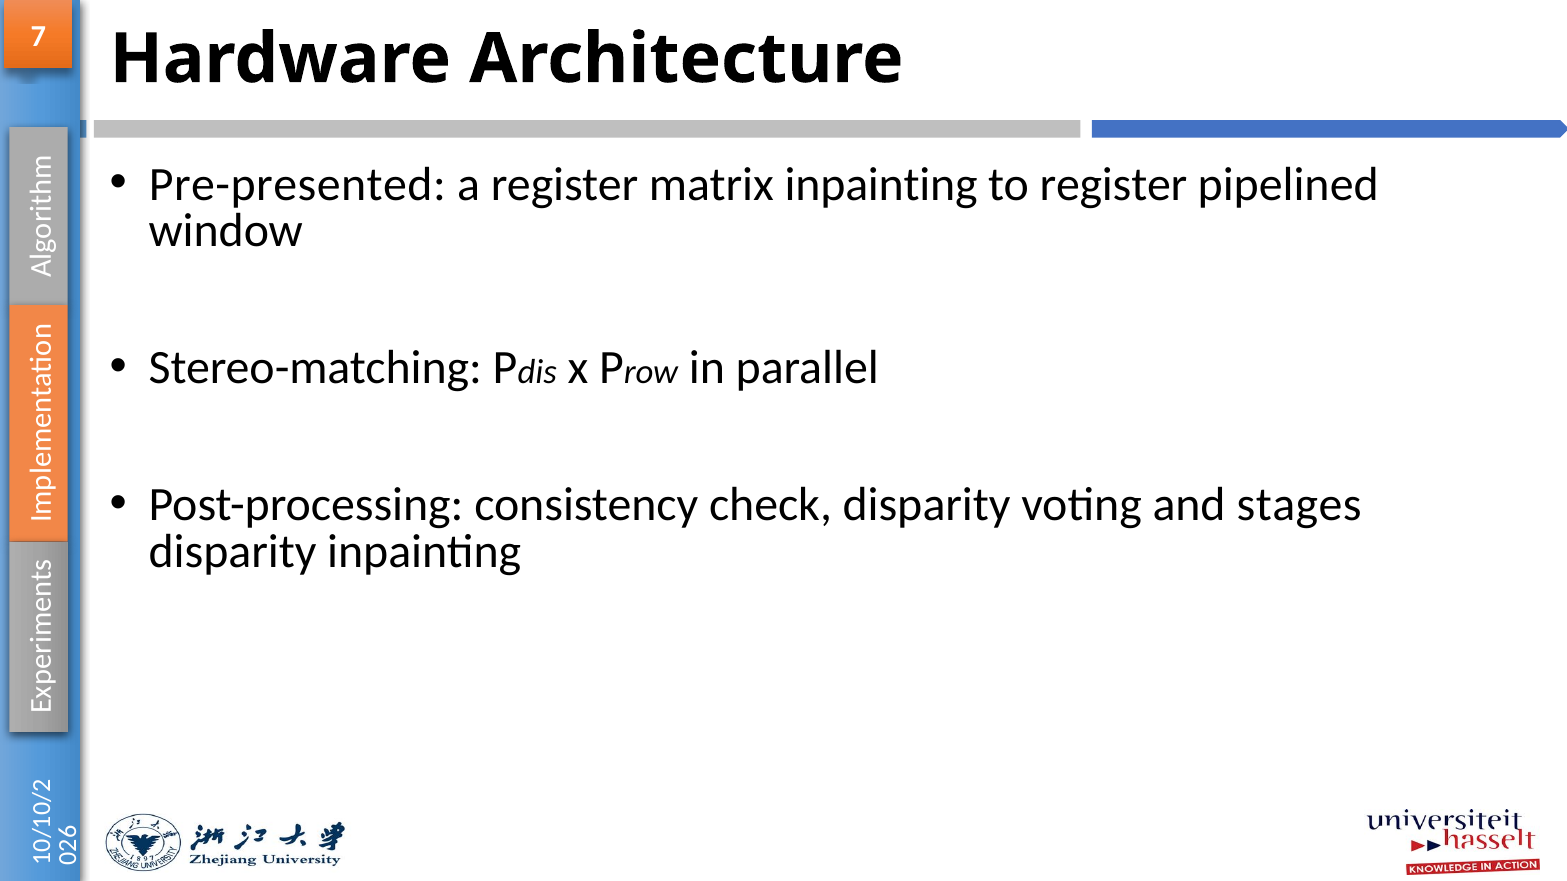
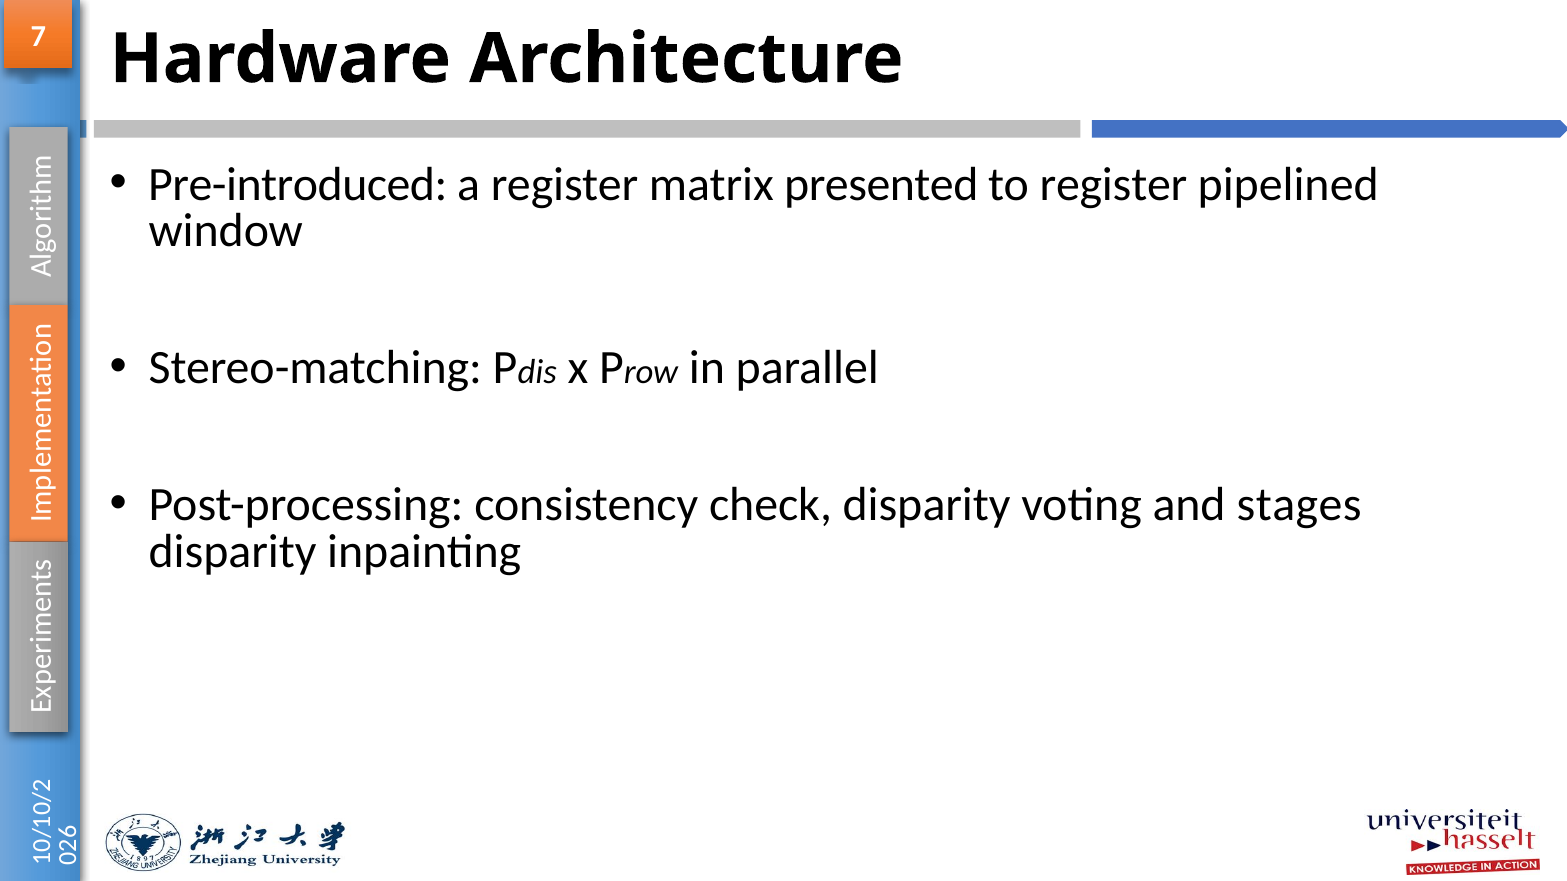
Pre-presented: Pre-presented -> Pre-introduced (298, 184)
matrix inpainting: inpainting -> presented (881, 184)
